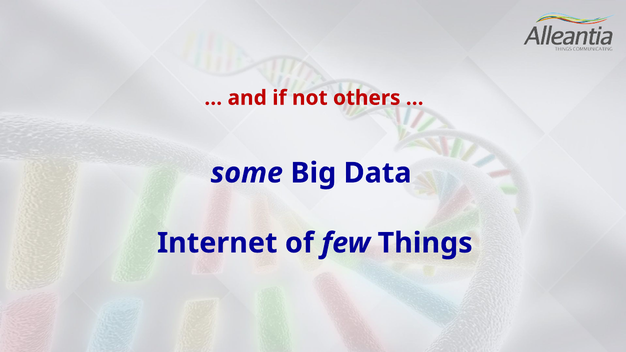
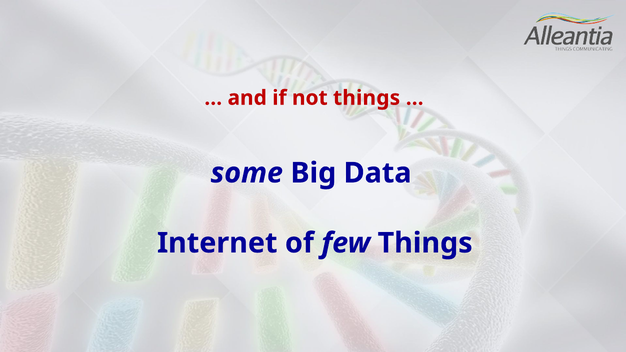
not others: others -> things (367, 98)
